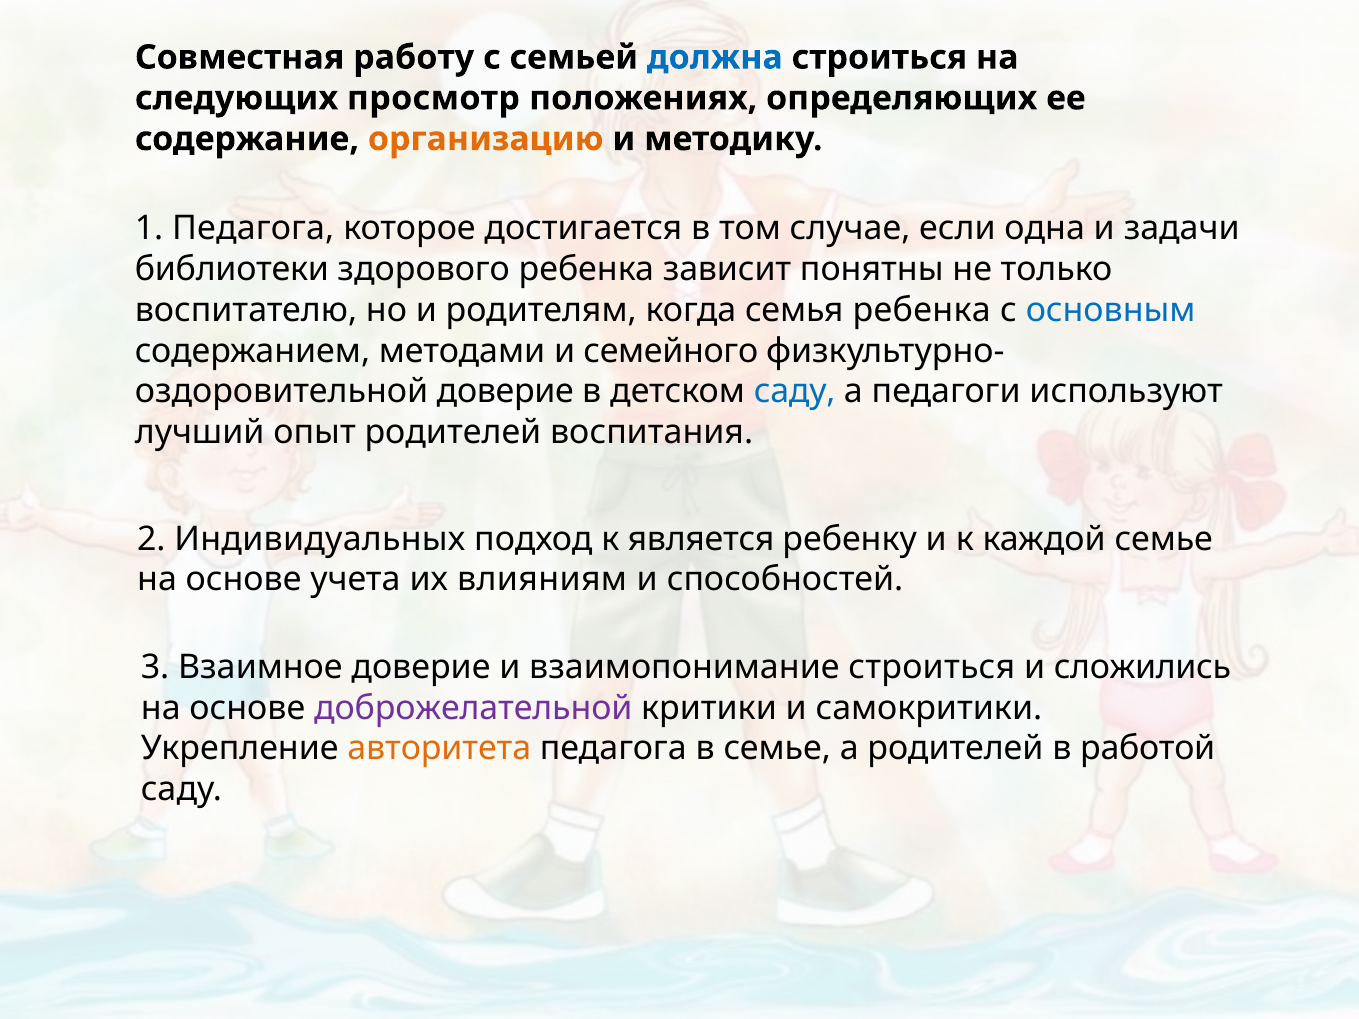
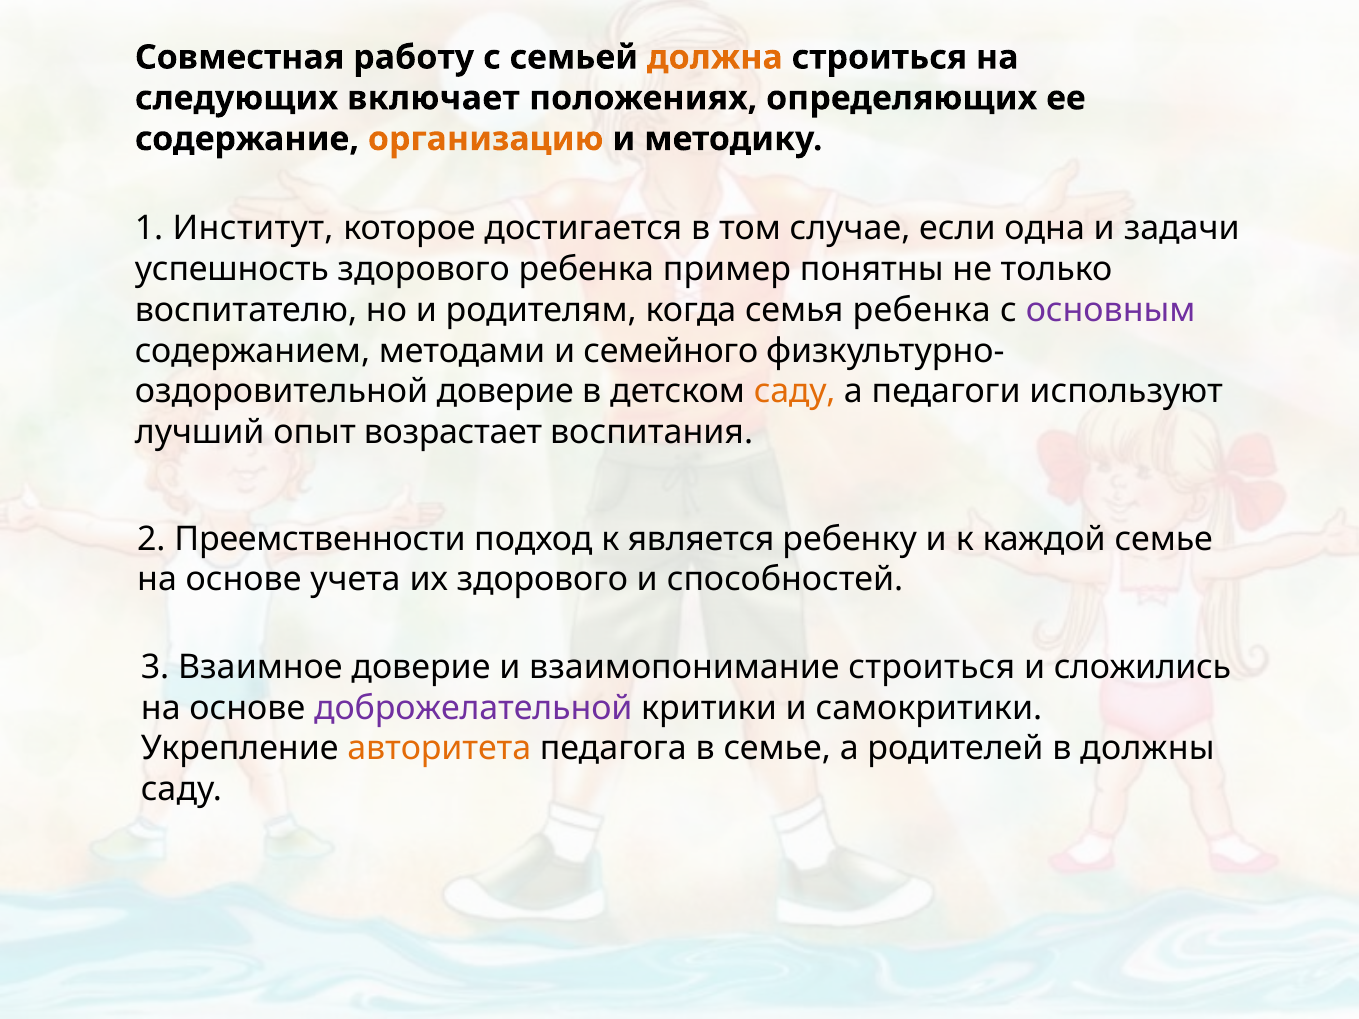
должна colour: blue -> orange (715, 57)
просмотр: просмотр -> включает (433, 98)
1 Педагога: Педагога -> Институт (253, 229)
библиотеки: библиотеки -> успешность (232, 269)
зависит: зависит -> пример (727, 269)
основным colour: blue -> purple (1111, 310)
саду colour: blue -> orange (795, 392)
опыт родителей: родителей -> возрастает (453, 432)
Индивидуальных: Индивидуальных -> Преемственности (320, 539)
их влияниям: влияниям -> здорового (542, 580)
работой: работой -> должны (1147, 749)
